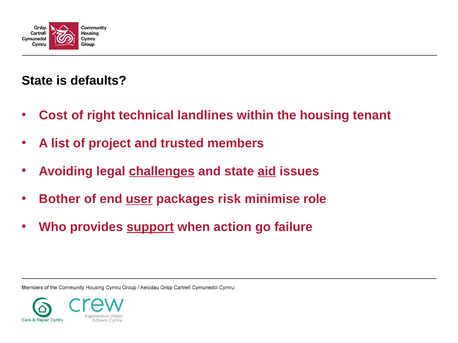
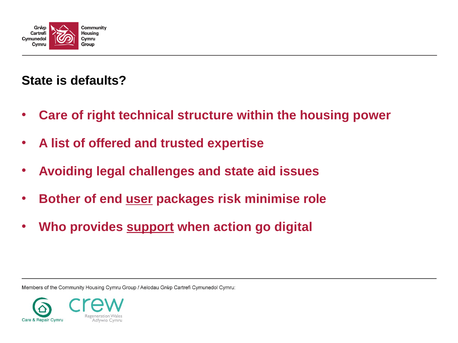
Cost: Cost -> Care (53, 115)
landlines: landlines -> structure (205, 115)
tenant: tenant -> power (372, 115)
project: project -> offered (110, 143)
members: members -> expertise (236, 143)
challenges underline: present -> none (162, 171)
aid underline: present -> none (267, 171)
failure: failure -> digital (293, 227)
